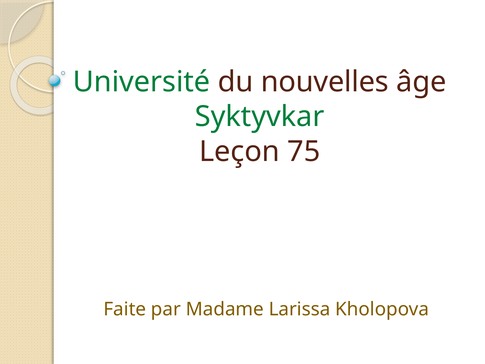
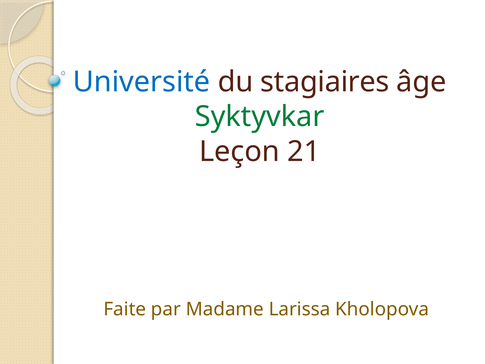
Université colour: green -> blue (141, 82)
nouvelles: nouvelles -> stagiaires (325, 82)
75: 75 -> 21 (304, 151)
